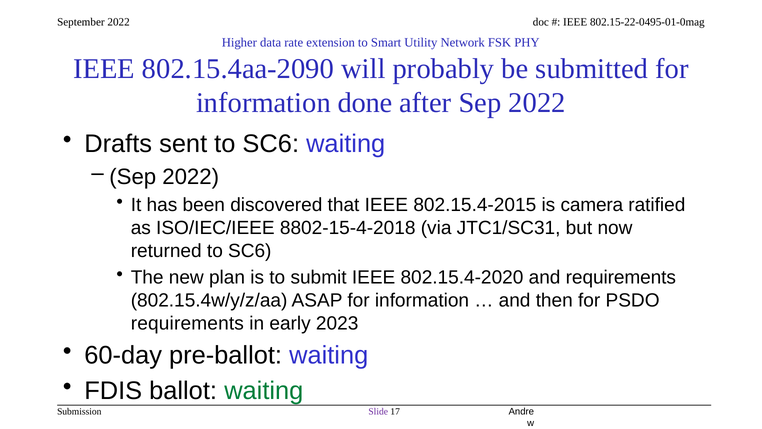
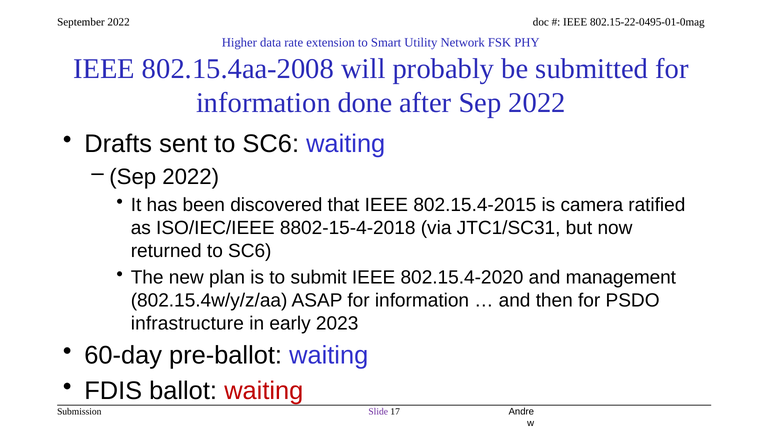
802.15.4aa-2090: 802.15.4aa-2090 -> 802.15.4aa-2008 (238, 69)
and requirements: requirements -> management (621, 277)
requirements: requirements -> infrastructure (187, 323)
waiting colour: green -> red (264, 391)
